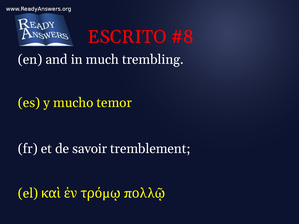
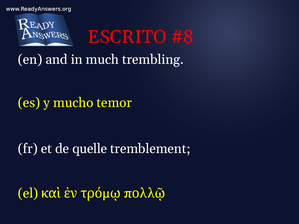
savoir: savoir -> quelle (90, 149)
